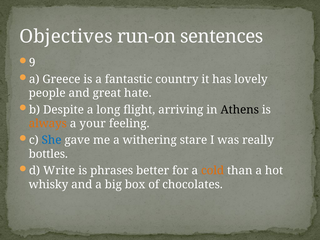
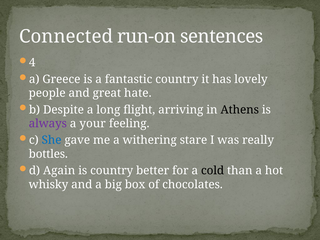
Objectives: Objectives -> Connected (66, 37)
9: 9 -> 4 (32, 63)
always colour: orange -> purple (48, 124)
Write: Write -> Again (59, 171)
is phrases: phrases -> country (112, 171)
cold colour: orange -> black (213, 171)
